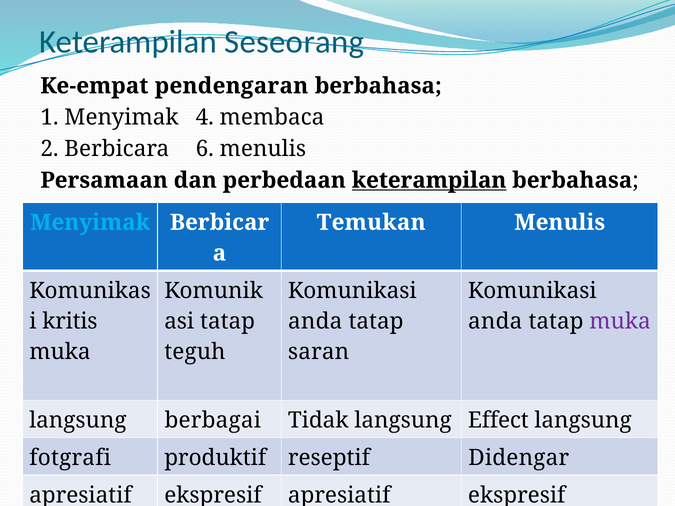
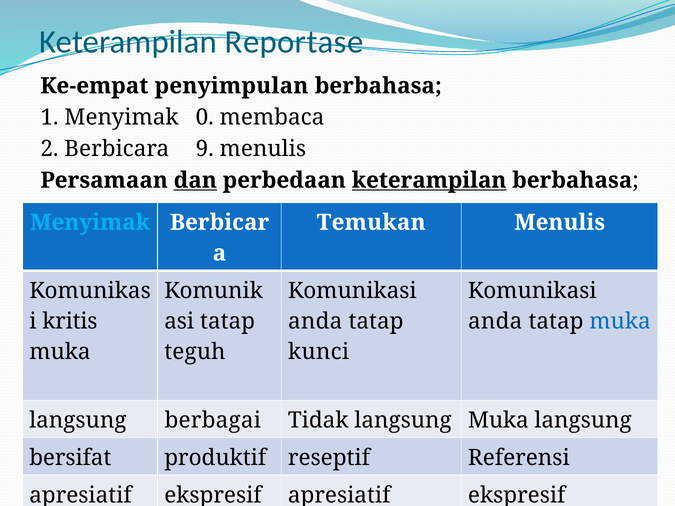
Seseorang: Seseorang -> Reportase (294, 42)
pendengaran: pendengaran -> penyimpulan (231, 86)
4: 4 -> 0 (205, 117)
6: 6 -> 9 (205, 149)
dan underline: none -> present (195, 180)
muka colour: purple -> blue (620, 321)
saran: saran -> kunci (319, 352)
langsung Effect: Effect -> Muka (498, 420)
fotgrafi: fotgrafi -> bersifat (70, 458)
Didengar: Didengar -> Referensi (519, 458)
